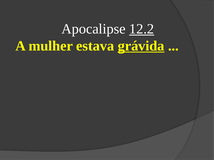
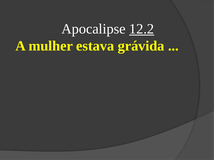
grávida underline: present -> none (141, 46)
